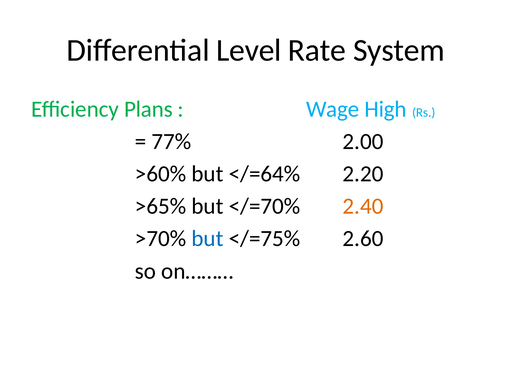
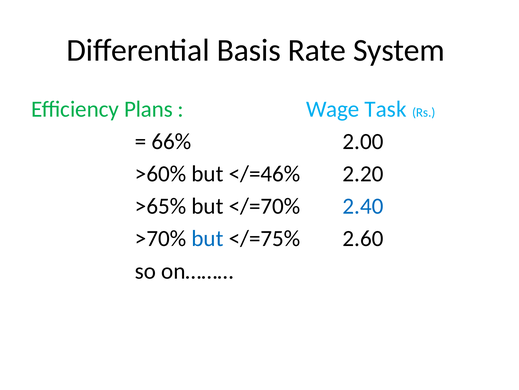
Level: Level -> Basis (249, 50)
High: High -> Task (385, 109)
77%: 77% -> 66% (172, 141)
</=64%: </=64% -> </=46% (265, 174)
2.40 colour: orange -> blue (363, 206)
